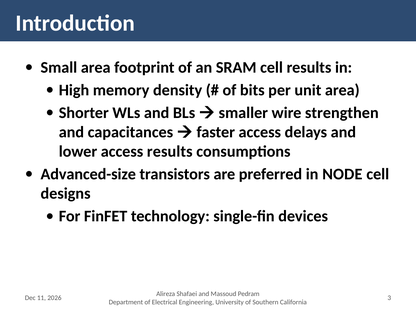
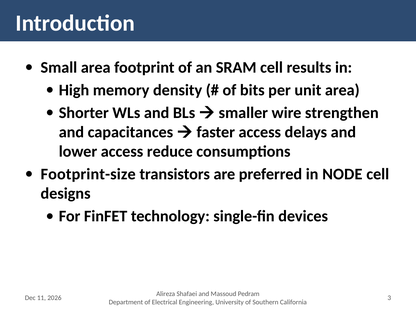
access results: results -> reduce (170, 152)
Advanced-size: Advanced-size -> Footprint-size (88, 174)
